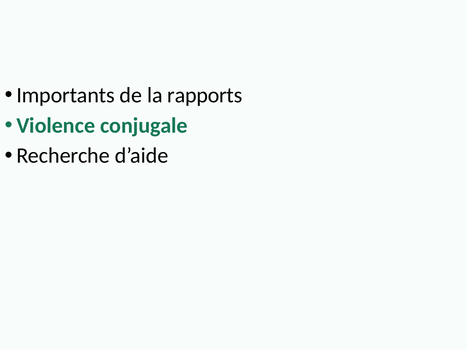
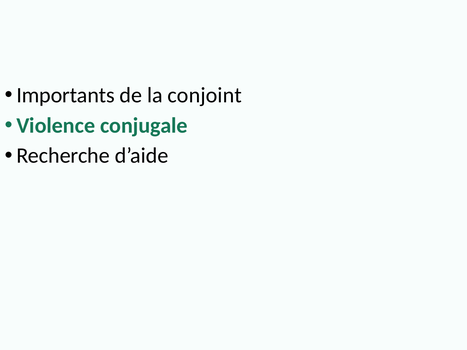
rapports: rapports -> conjoint (205, 95)
